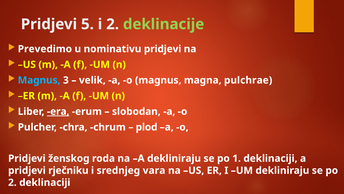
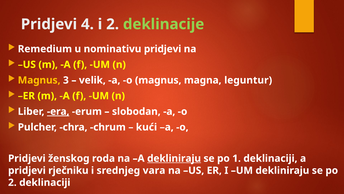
5: 5 -> 4 (87, 24)
Prevedimo: Prevedimo -> Remedium (45, 49)
Magnus colour: light blue -> yellow (39, 80)
pulchrae: pulchrae -> leguntur (248, 80)
plod: plod -> kući (146, 127)
dekliniraju underline: none -> present (174, 158)
